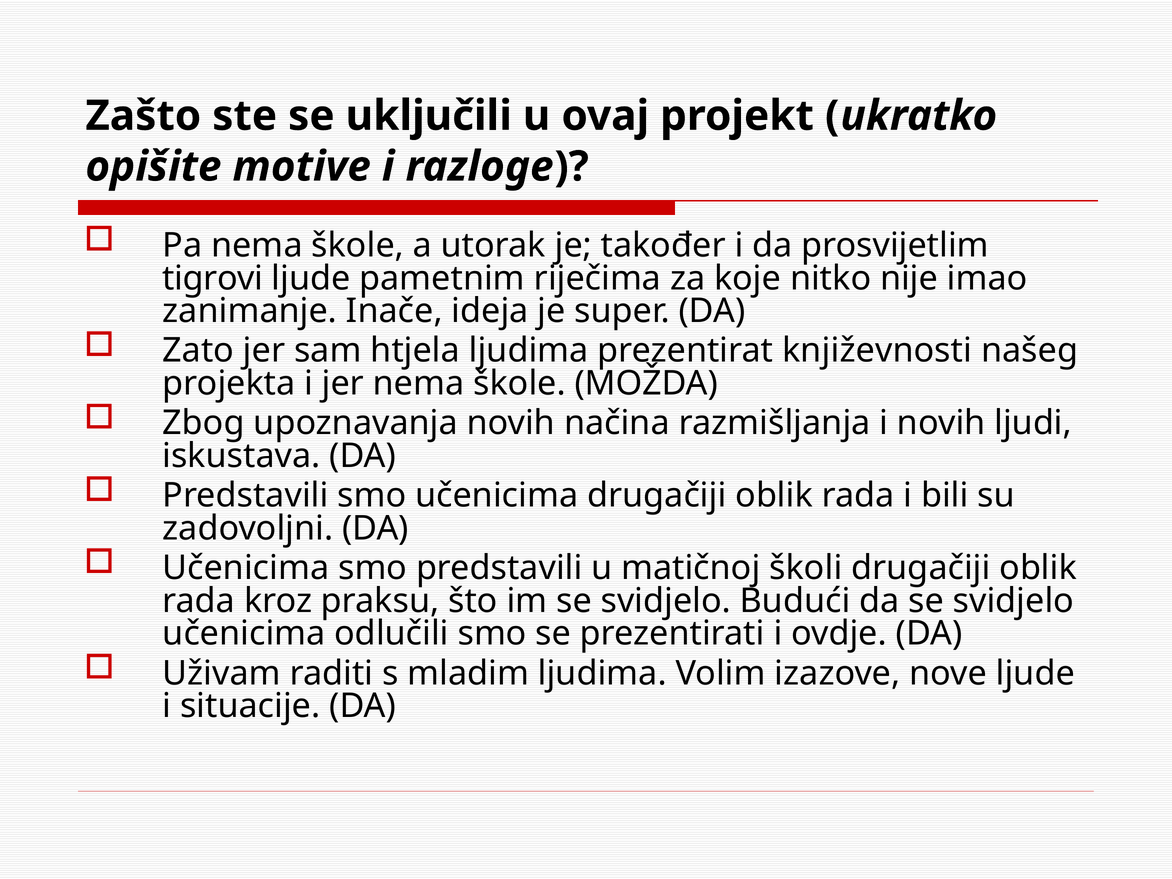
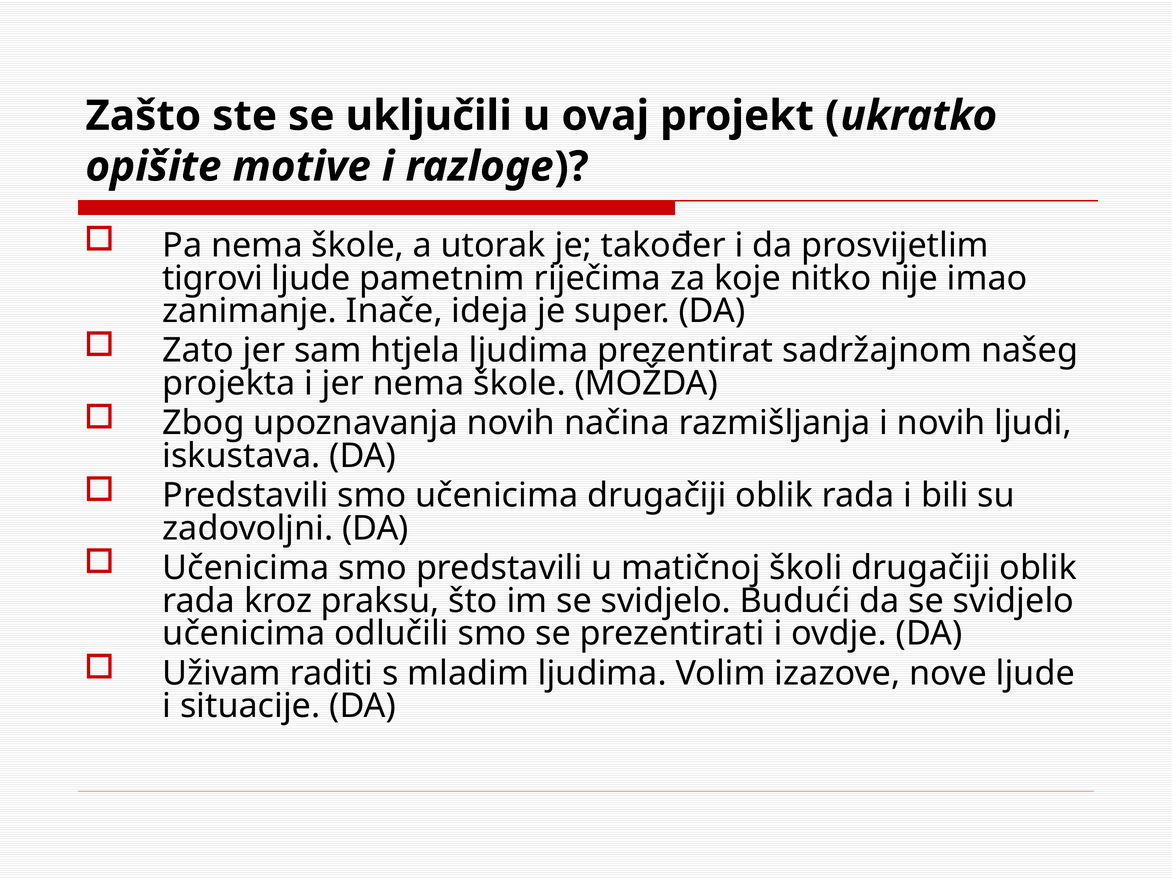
književnosti: književnosti -> sadržajnom (877, 351)
